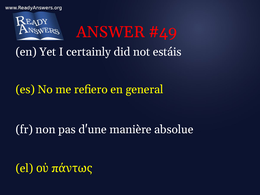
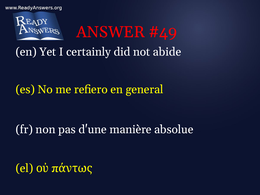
estáis: estáis -> abide (167, 52)
